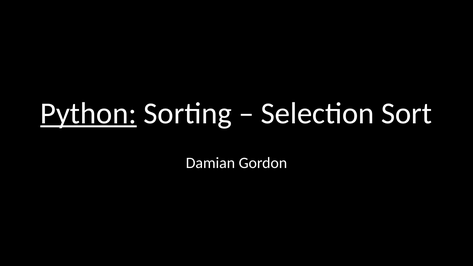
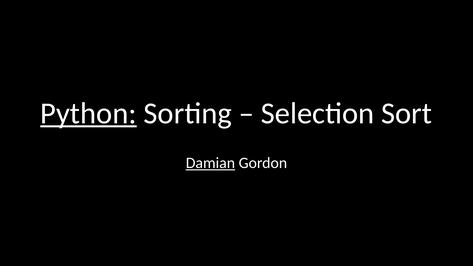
Damian underline: none -> present (210, 163)
